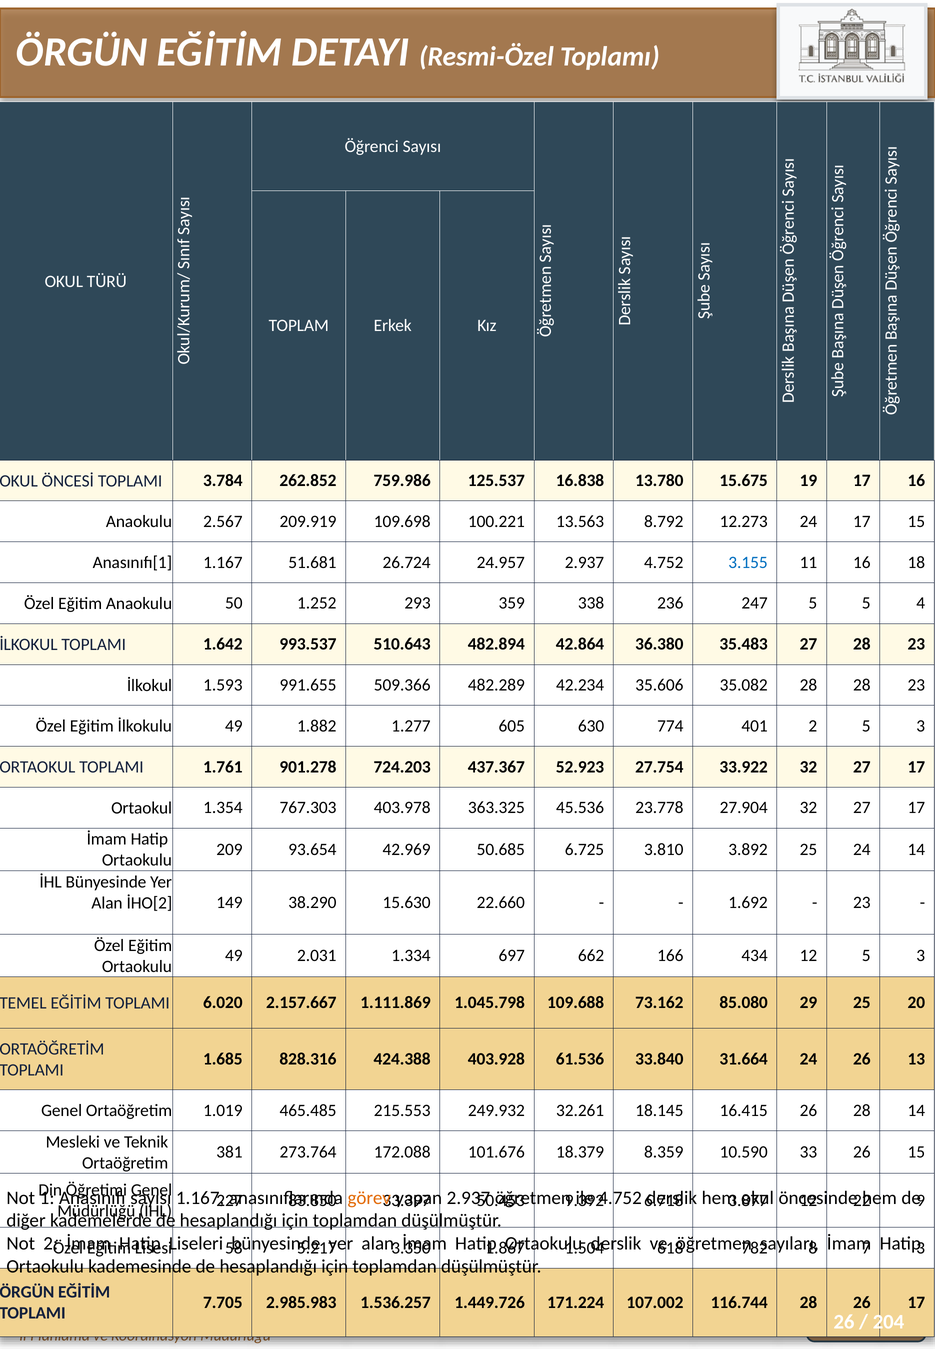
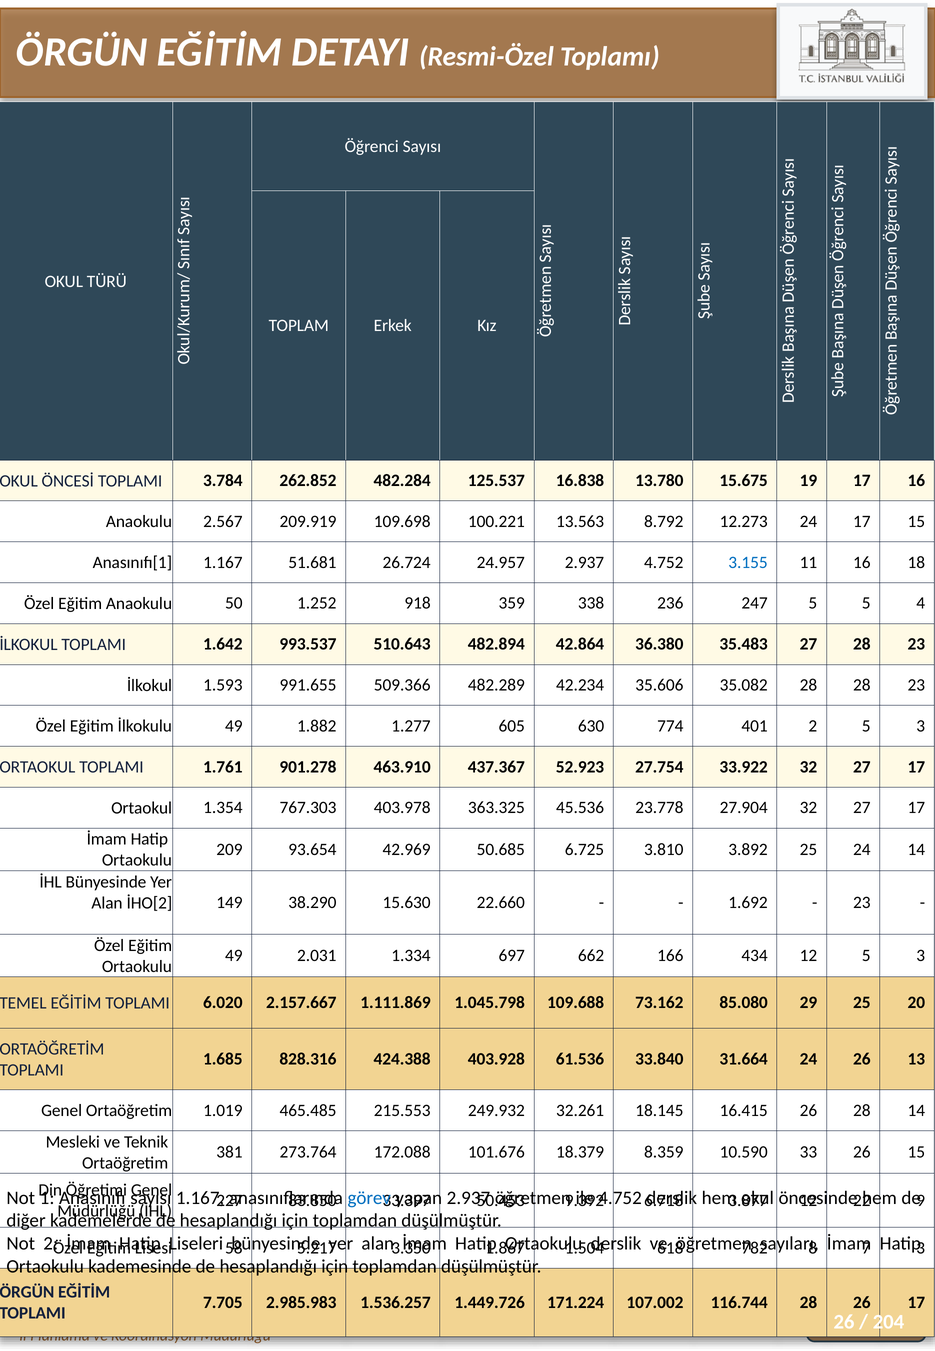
759.986: 759.986 -> 482.284 (402, 480)
293: 293 -> 918 (418, 603)
724.203: 724.203 -> 463.910 (402, 767)
görev colour: orange -> blue (369, 1197)
